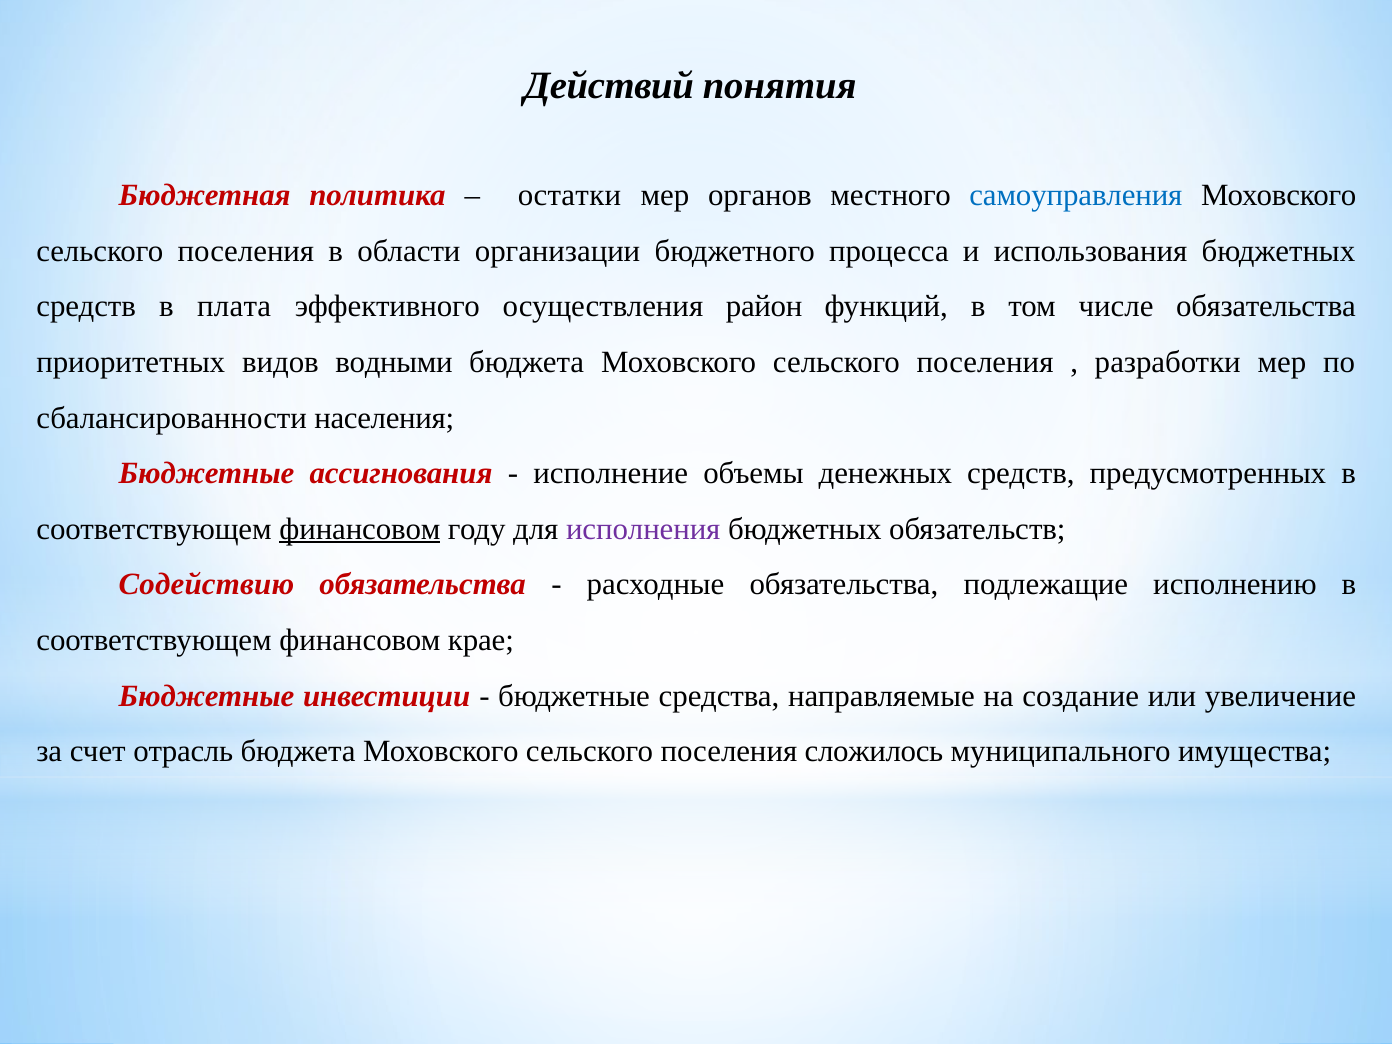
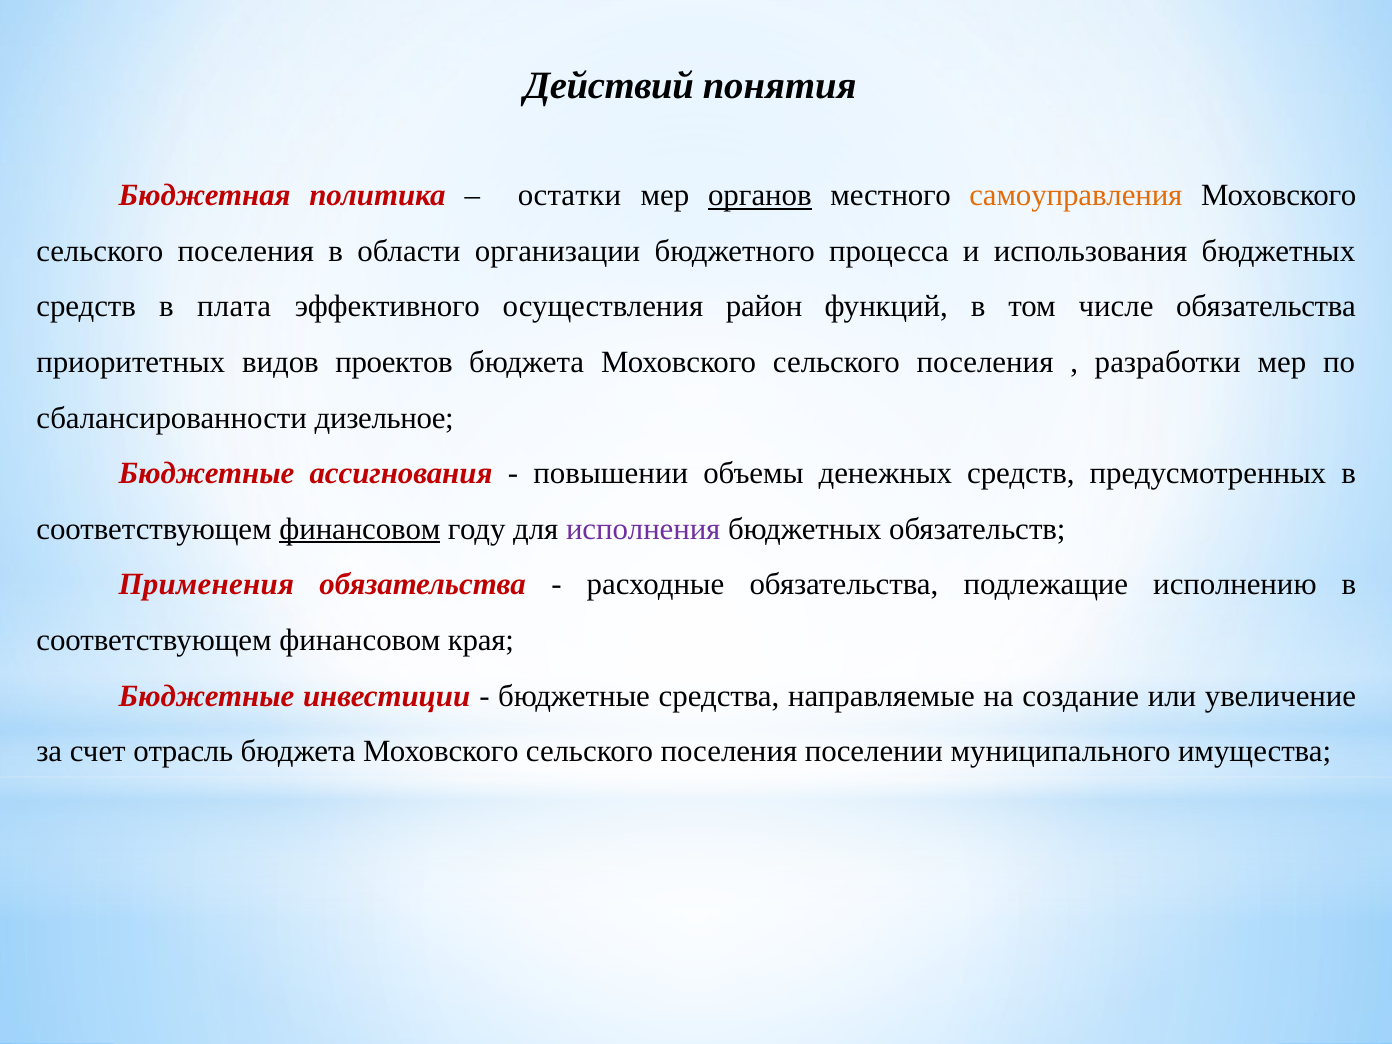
органов underline: none -> present (760, 195)
самоуправления colour: blue -> orange (1076, 195)
водными: водными -> проектов (394, 362)
населения: населения -> дизельное (384, 418)
исполнение: исполнение -> повышении (611, 473)
Содействию: Содействию -> Применения (206, 585)
крае: крае -> края (481, 640)
сложилось: сложилось -> поселении (874, 752)
